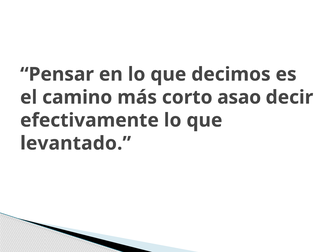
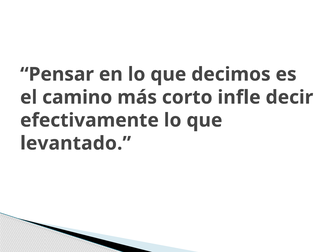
asao: asao -> infle (239, 97)
